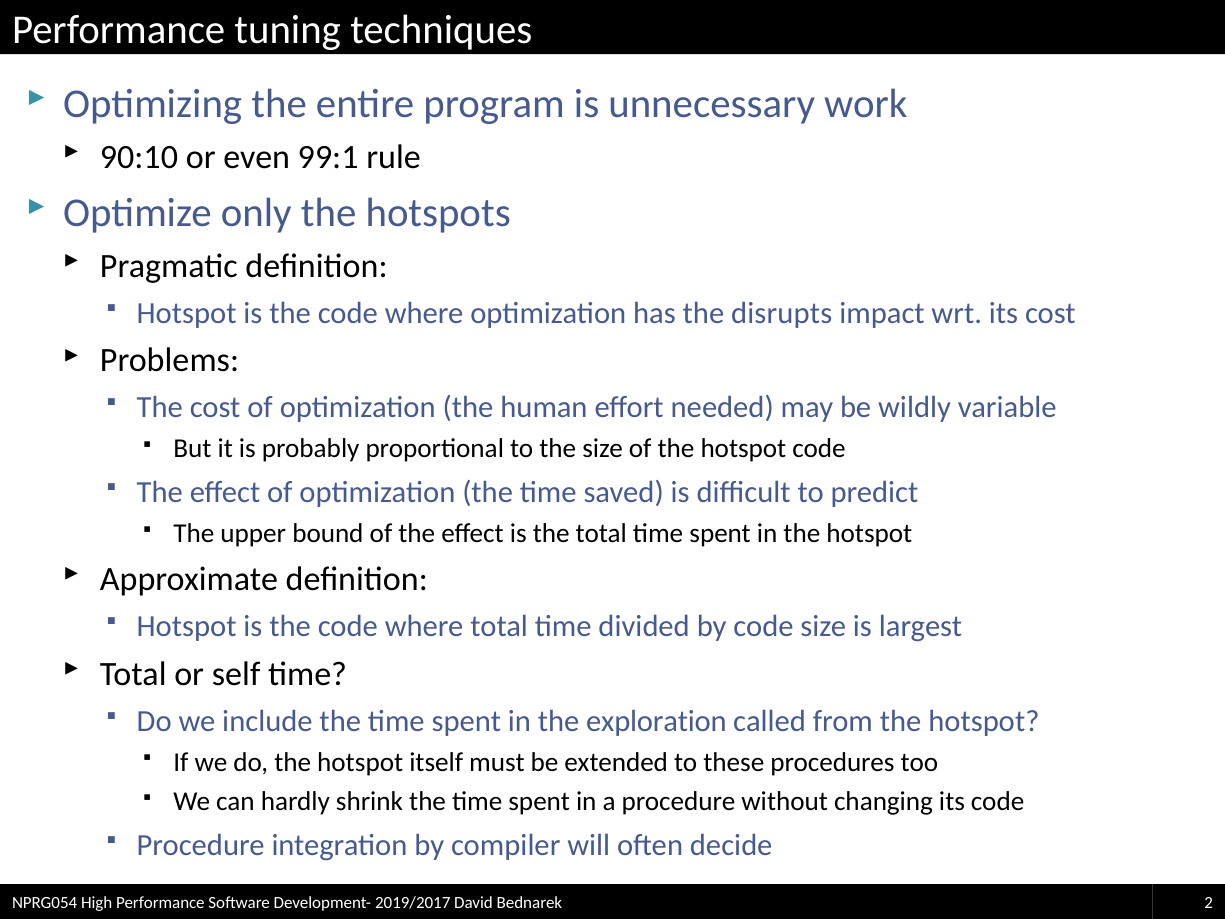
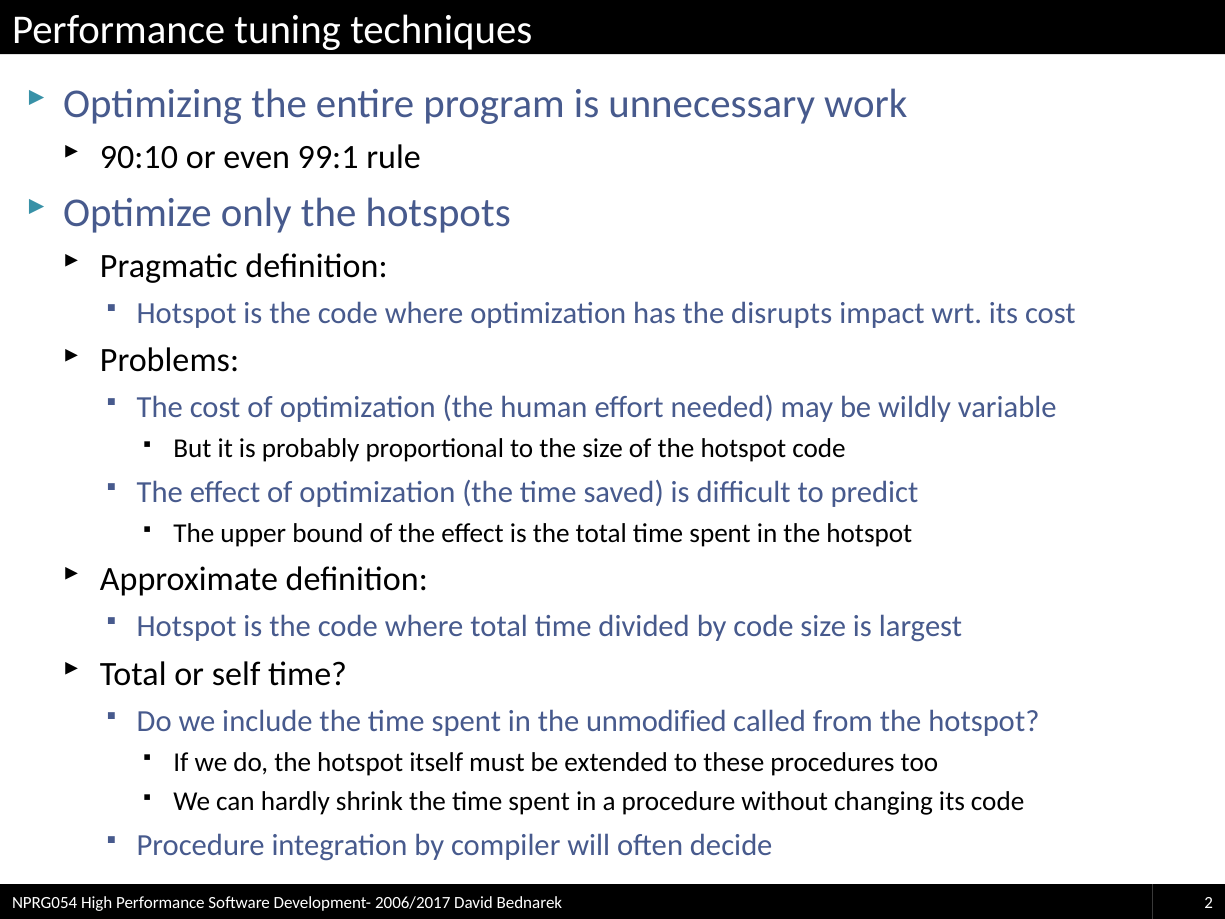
exploration: exploration -> unmodified (656, 721)
2019/2017: 2019/2017 -> 2006/2017 (413, 902)
